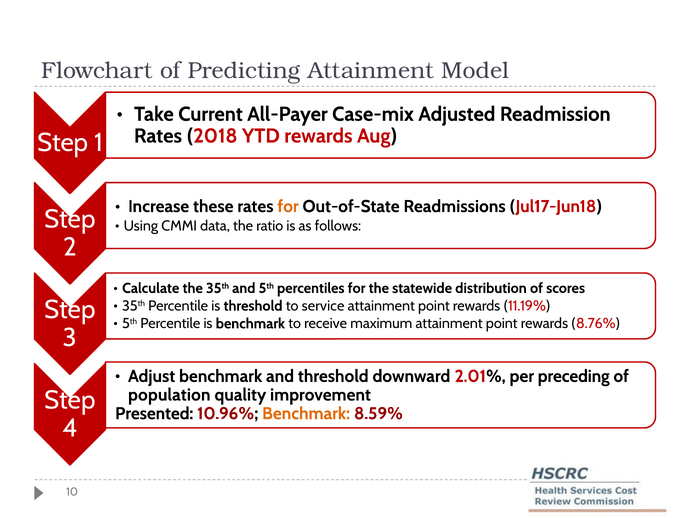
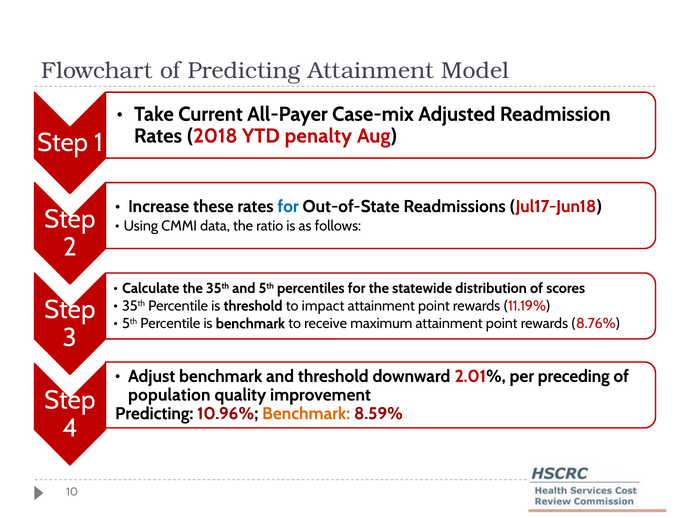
YTD rewards: rewards -> penalty (318, 136)
for colour: orange -> blue (288, 206)
service: service -> impact (323, 306)
Presented: Presented -> Predicting (154, 413)
